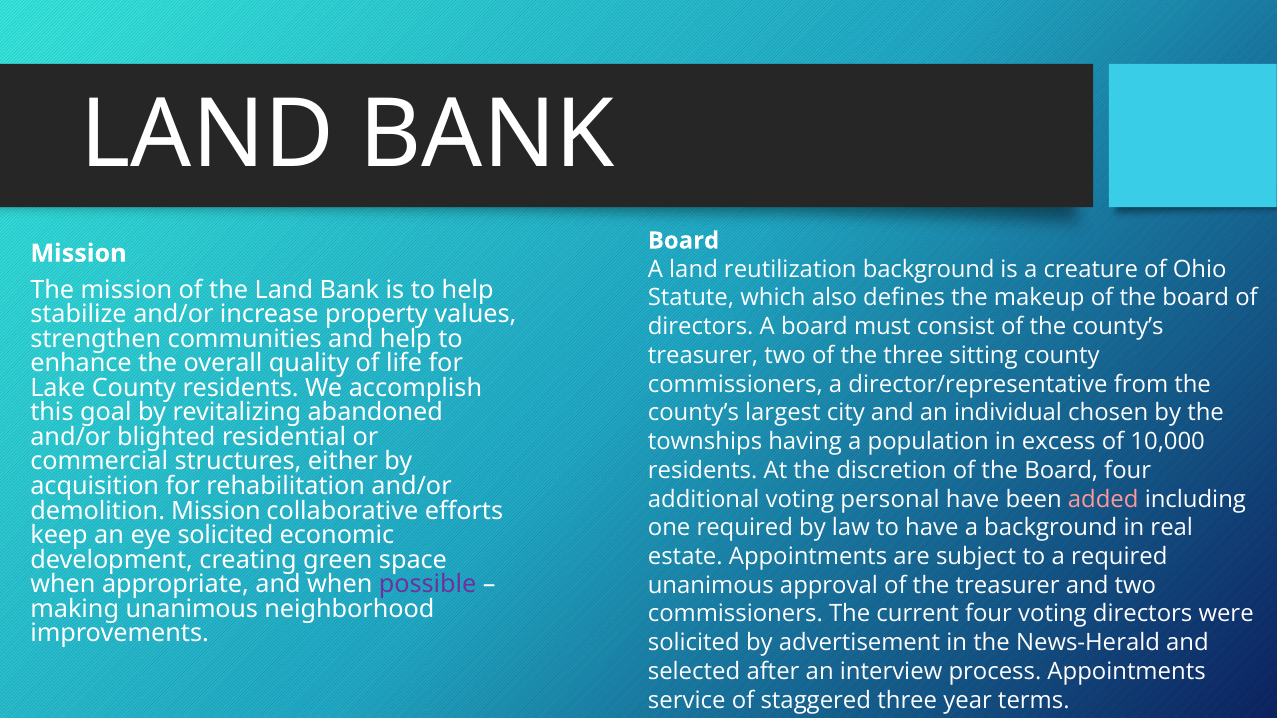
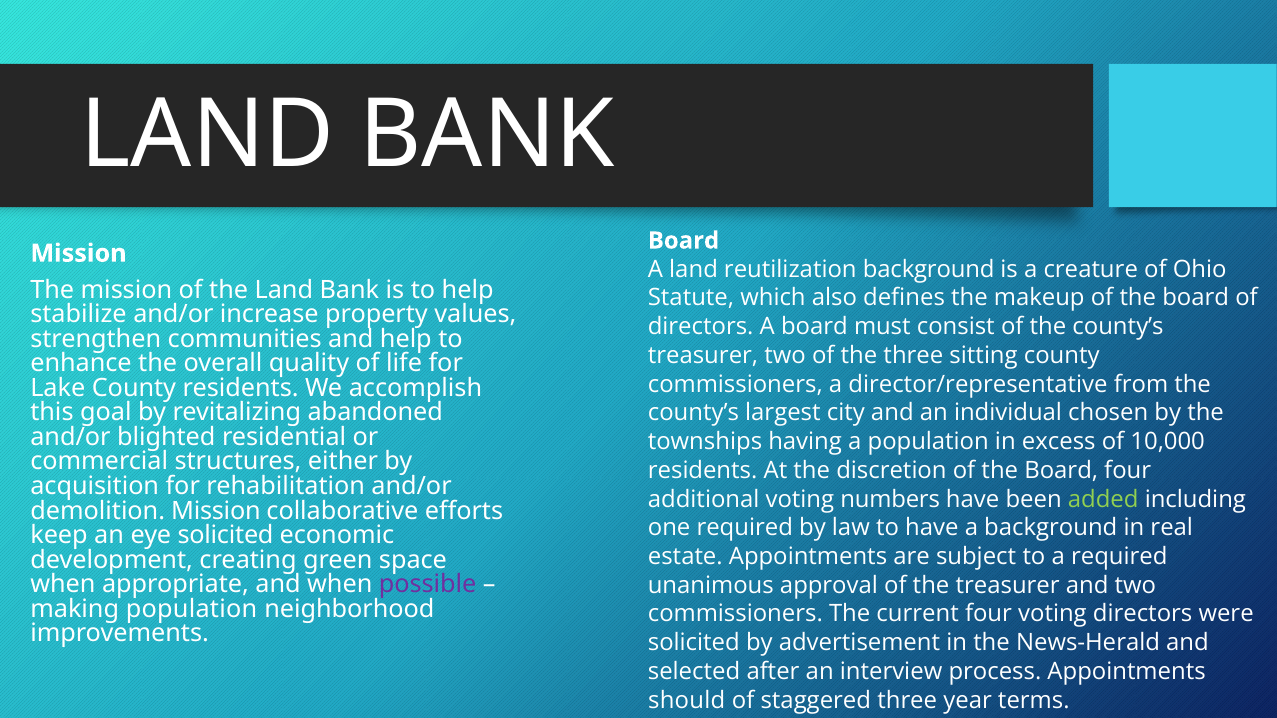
personal: personal -> numbers (890, 499)
added colour: pink -> light green (1103, 499)
making unanimous: unanimous -> population (192, 609)
service: service -> should (687, 700)
